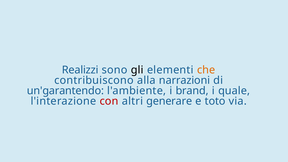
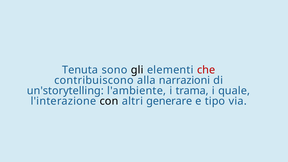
Realizzi: Realizzi -> Tenuta (80, 70)
che colour: orange -> red (206, 70)
un'garantendo: un'garantendo -> un'storytelling (65, 91)
brand: brand -> trama (192, 91)
con colour: red -> black (109, 101)
toto: toto -> tipo (215, 101)
